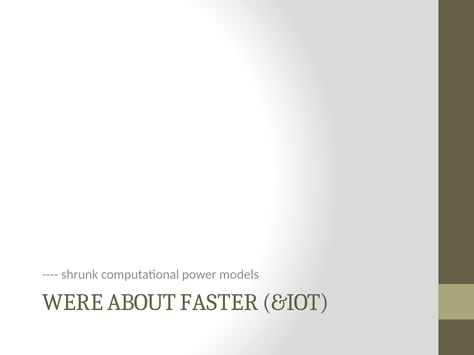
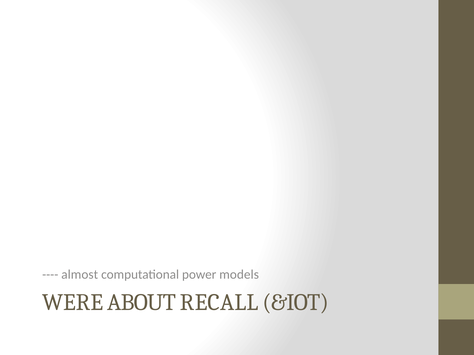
shrunk: shrunk -> almost (80, 275)
FASTER: FASTER -> RECALL (219, 303)
